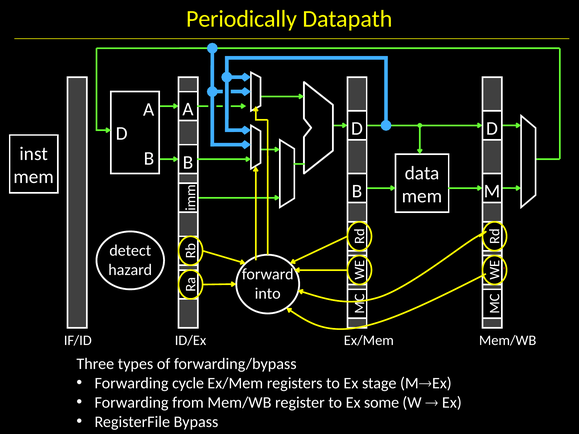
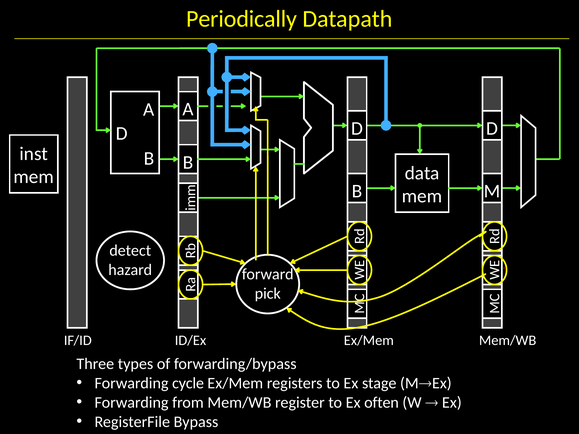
into: into -> pick (268, 294)
some: some -> often (382, 403)
